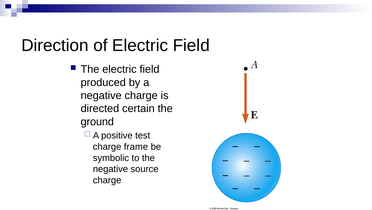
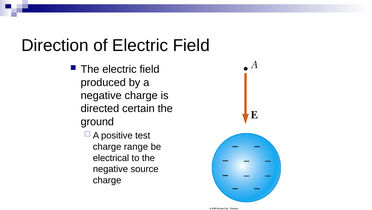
frame: frame -> range (136, 146)
symbolic: symbolic -> electrical (111, 157)
